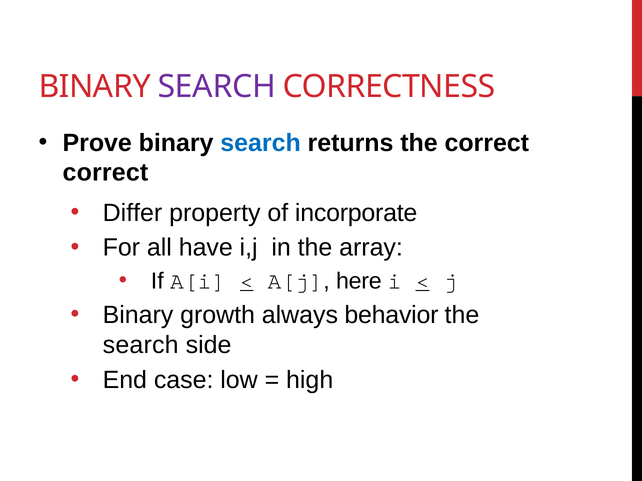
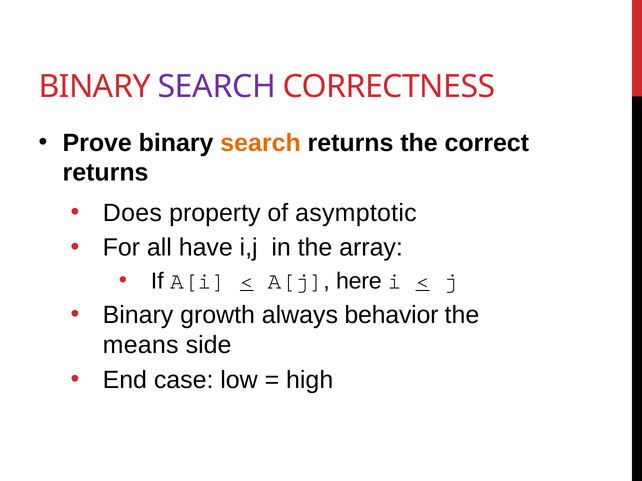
search colour: blue -> orange (261, 143)
correct: correct -> returns (106, 173)
Differ: Differ -> Does (132, 213)
incorporate: incorporate -> asymptotic (356, 213)
search: search -> means (141, 345)
